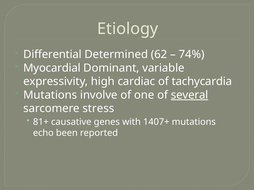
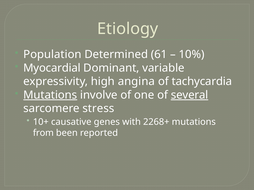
Differential: Differential -> Population (52, 55)
62: 62 -> 61 (159, 55)
74%: 74% -> 10% (192, 55)
cardiac: cardiac -> angina (136, 82)
Mutations underline: none -> present (50, 95)
81+: 81+ -> 10+ (41, 122)
1407+: 1407+ -> 2268+ (156, 122)
echo: echo -> from (43, 133)
